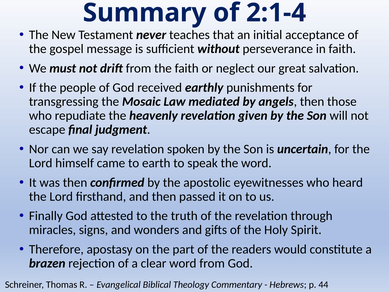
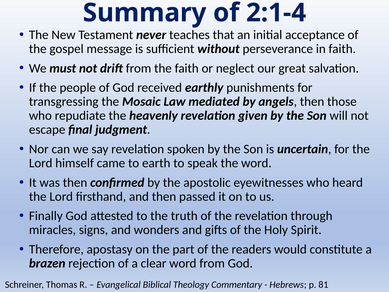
44: 44 -> 81 (323, 284)
